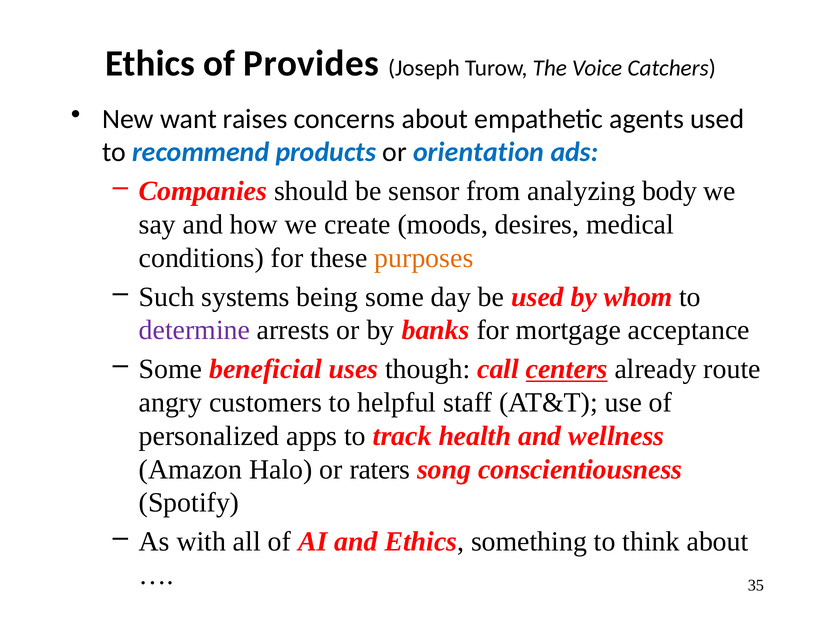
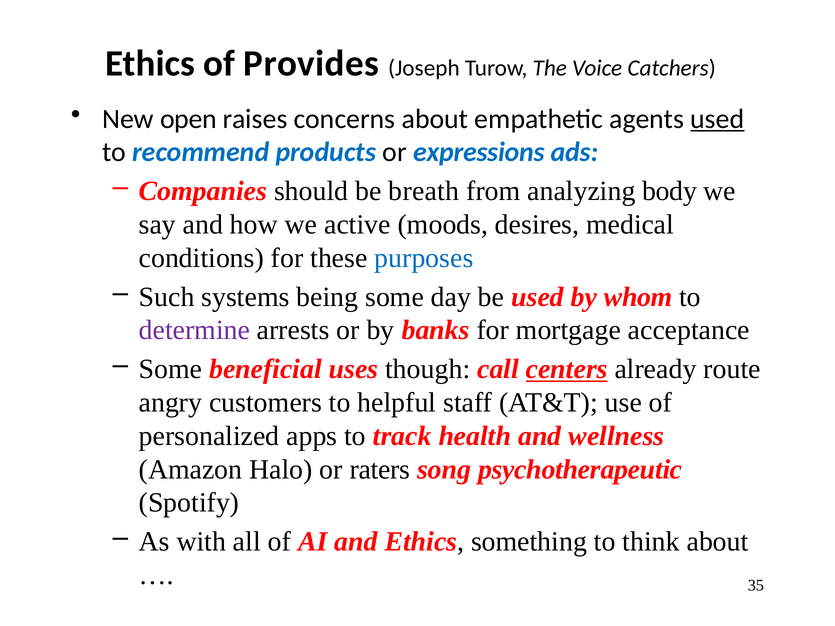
want: want -> open (189, 119)
used underline: none -> present (717, 119)
orientation: orientation -> expressions (479, 152)
sensor: sensor -> breath (424, 191)
create: create -> active (357, 225)
purposes colour: orange -> blue (424, 258)
conscientiousness: conscientiousness -> psychotherapeutic (580, 470)
